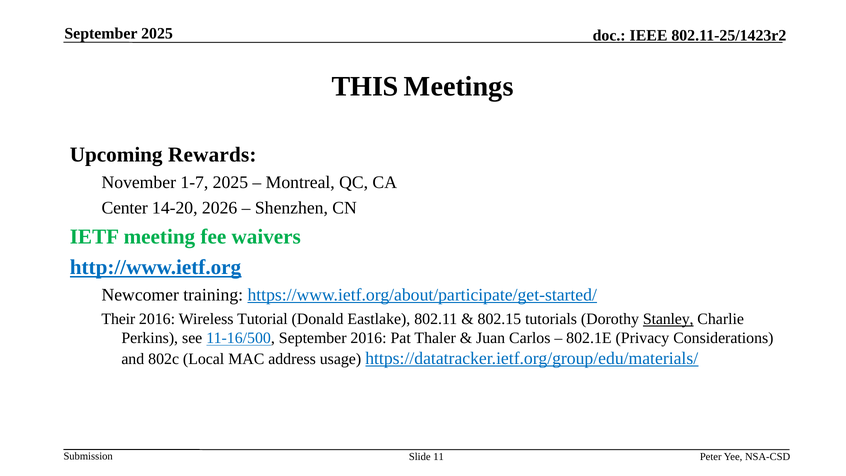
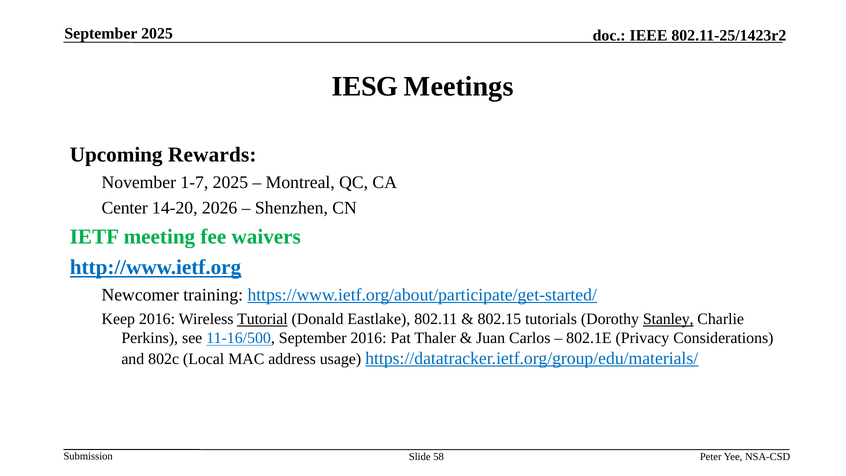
THIS: THIS -> IESG (365, 86)
Their: Their -> Keep (118, 319)
Tutorial underline: none -> present (262, 319)
11: 11 -> 58 (439, 456)
